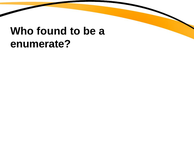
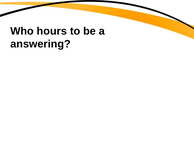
found: found -> hours (52, 31)
enumerate: enumerate -> answering (40, 44)
